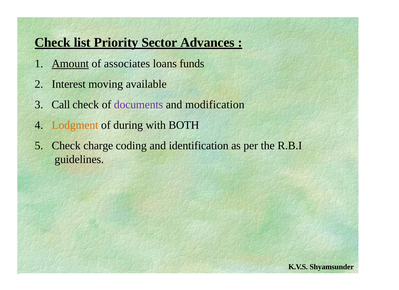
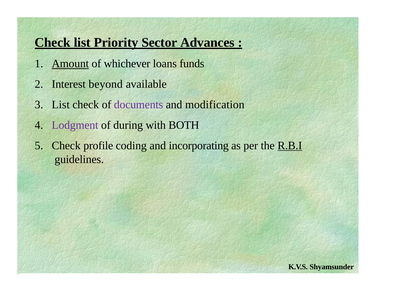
associates: associates -> whichever (127, 64)
moving: moving -> beyond (106, 84)
Call: Call -> List (61, 105)
Lodgment colour: orange -> purple (75, 125)
charge: charge -> profile (98, 146)
identification: identification -> incorporating (199, 146)
R.B.I underline: none -> present (290, 146)
